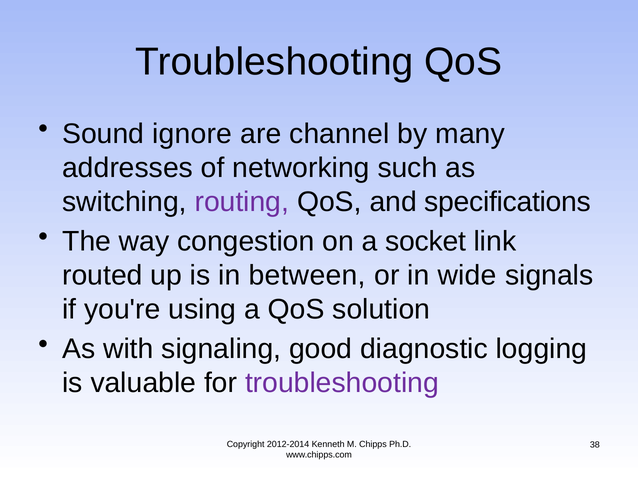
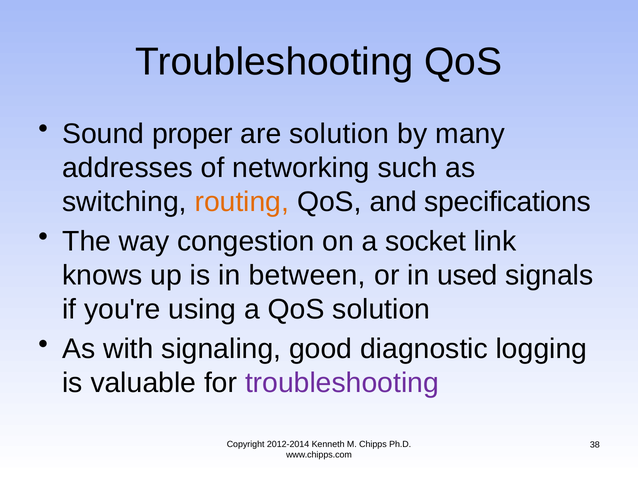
ignore: ignore -> proper (192, 134)
are channel: channel -> solution (339, 134)
routing colour: purple -> orange (242, 202)
routed: routed -> knows (102, 276)
wide: wide -> used (467, 276)
